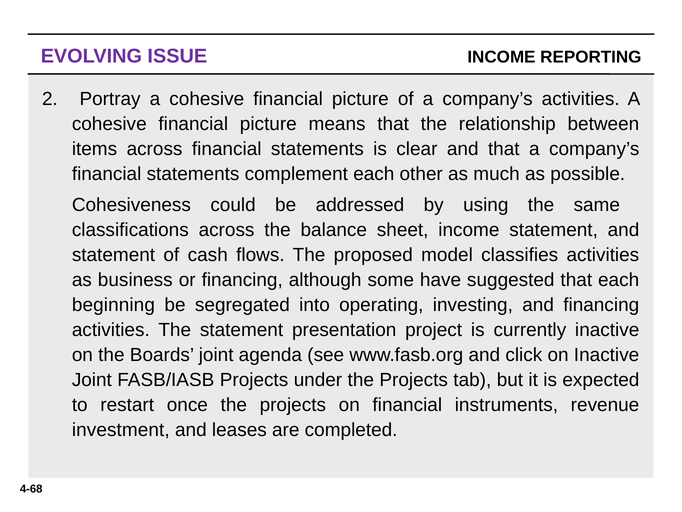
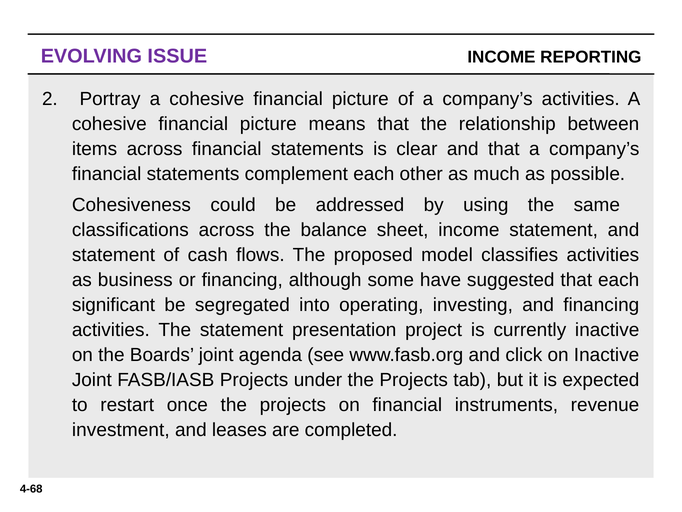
beginning: beginning -> significant (114, 305)
